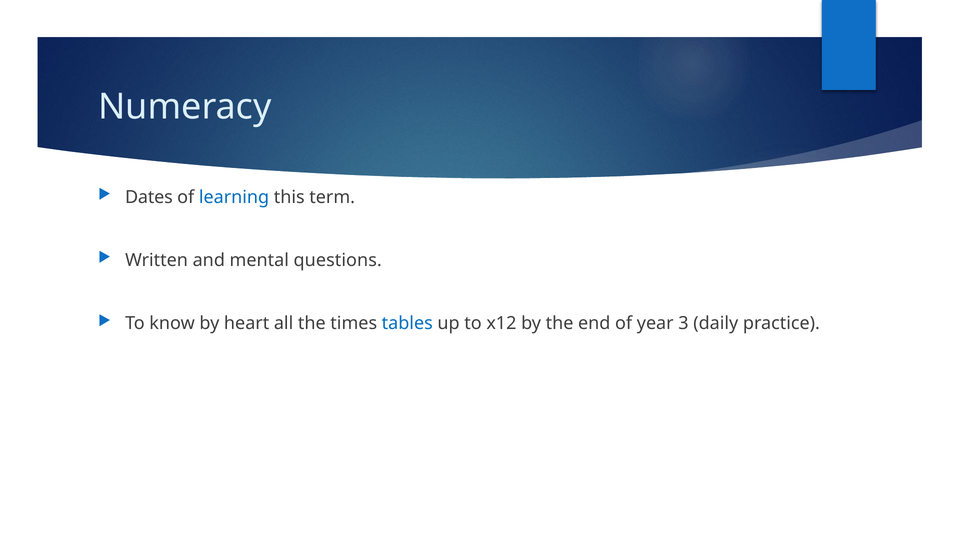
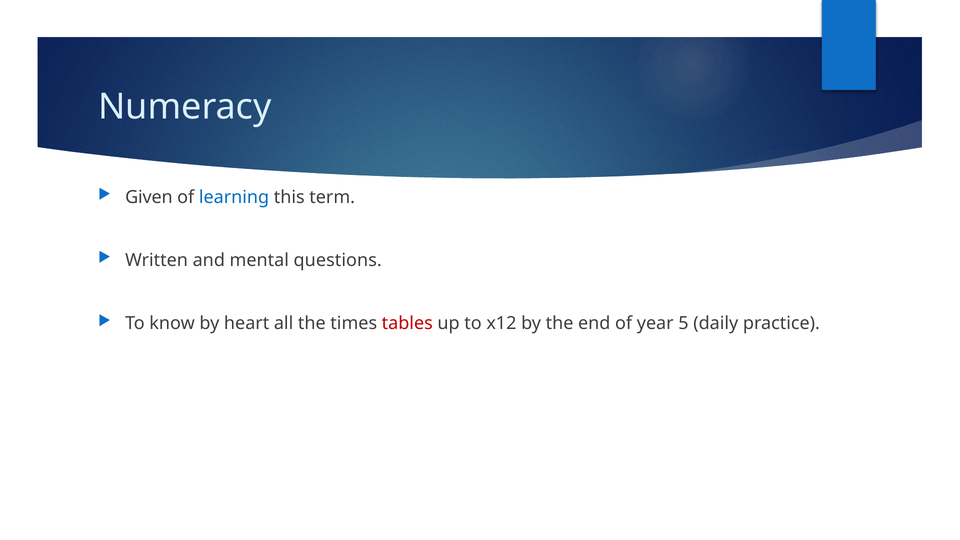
Dates: Dates -> Given (149, 197)
tables colour: blue -> red (407, 323)
3: 3 -> 5 (683, 323)
